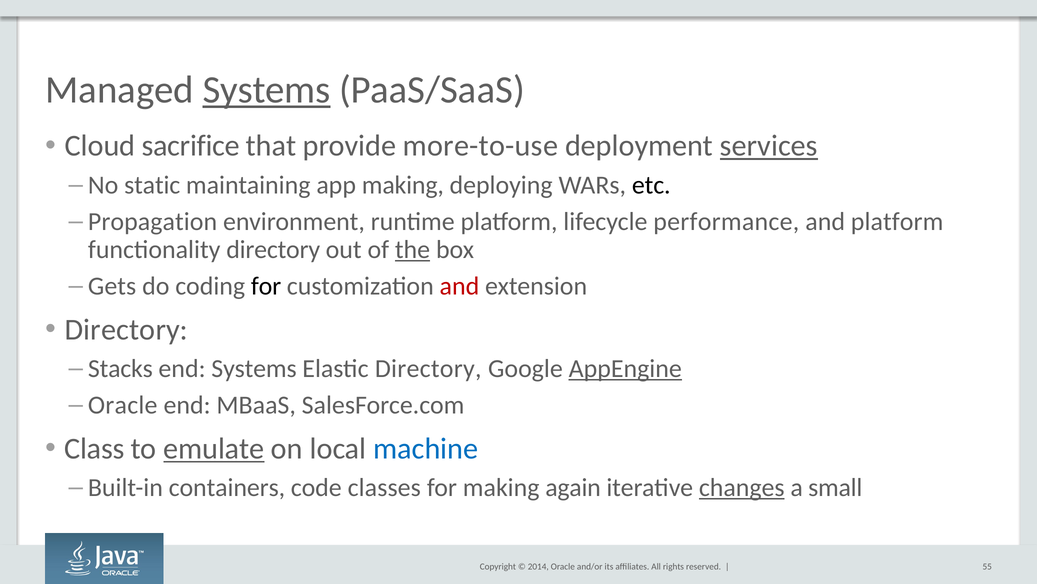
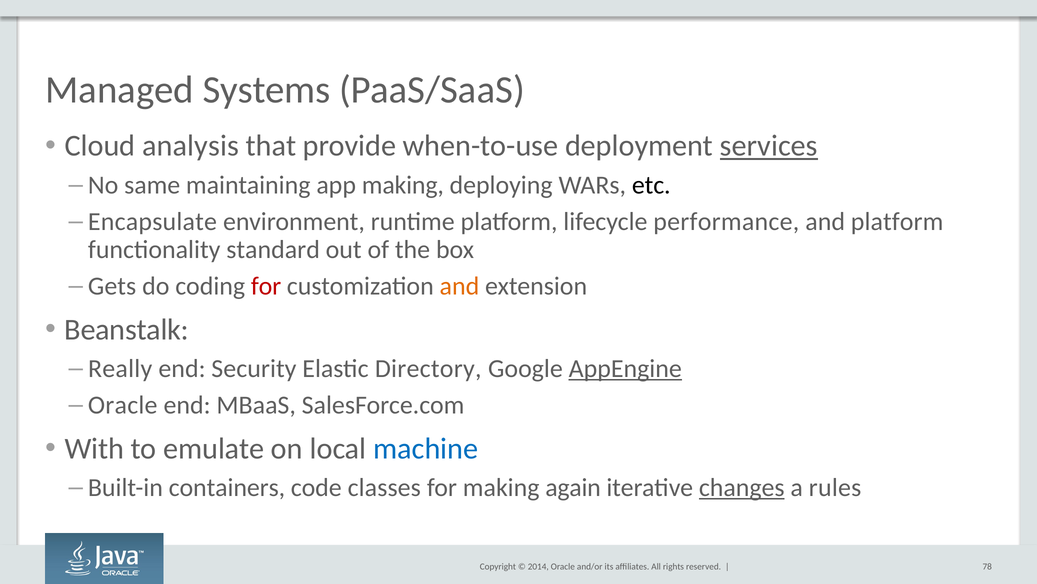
Systems underline: present -> none (267, 90)
sacrifice: sacrifice -> analysis (190, 146)
more-to-use: more-to-use -> when-to-use (481, 146)
static: static -> same (152, 185)
Propagation: Propagation -> Encapsulate (152, 221)
functionality directory: directory -> standard (273, 249)
the underline: present -> none (413, 249)
for colour: black -> red (266, 286)
and colour: red -> orange (459, 286)
Directory: Directory -> Beanstalk (127, 329)
Stacks: Stacks -> Really (120, 368)
end Systems: Systems -> Security (254, 368)
Class: Class -> With (94, 448)
emulate underline: present -> none (214, 448)
small: small -> rules (835, 487)
55: 55 -> 78 (987, 566)
